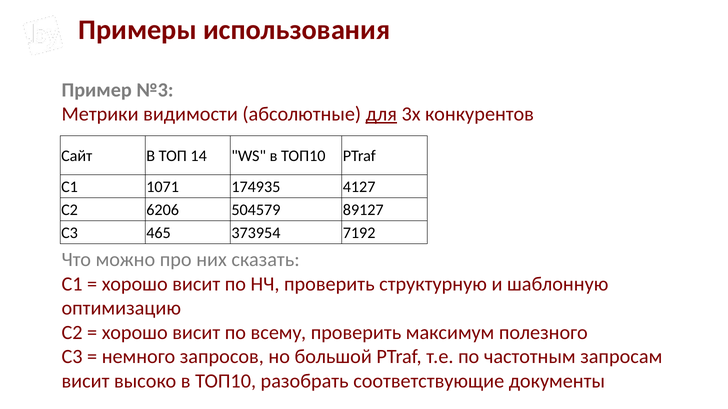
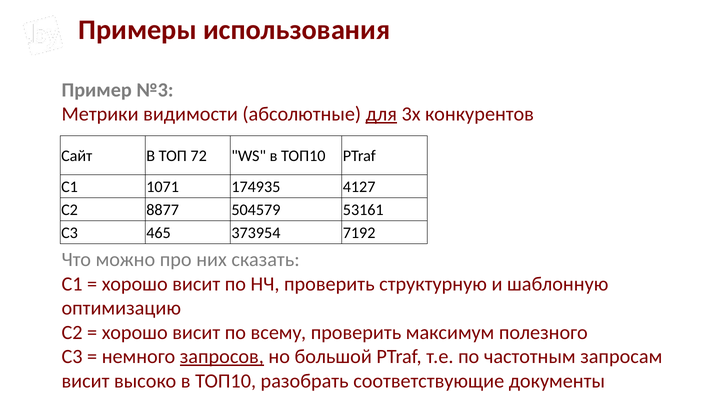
14: 14 -> 72 (199, 156)
6206: 6206 -> 8877 (163, 210)
89127: 89127 -> 53161 (363, 210)
запросов underline: none -> present (222, 357)
